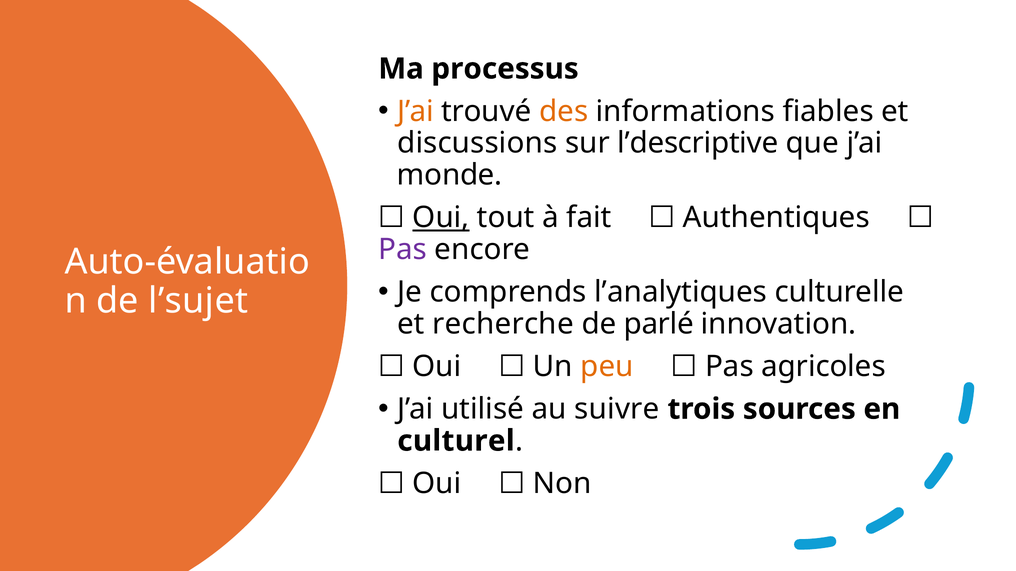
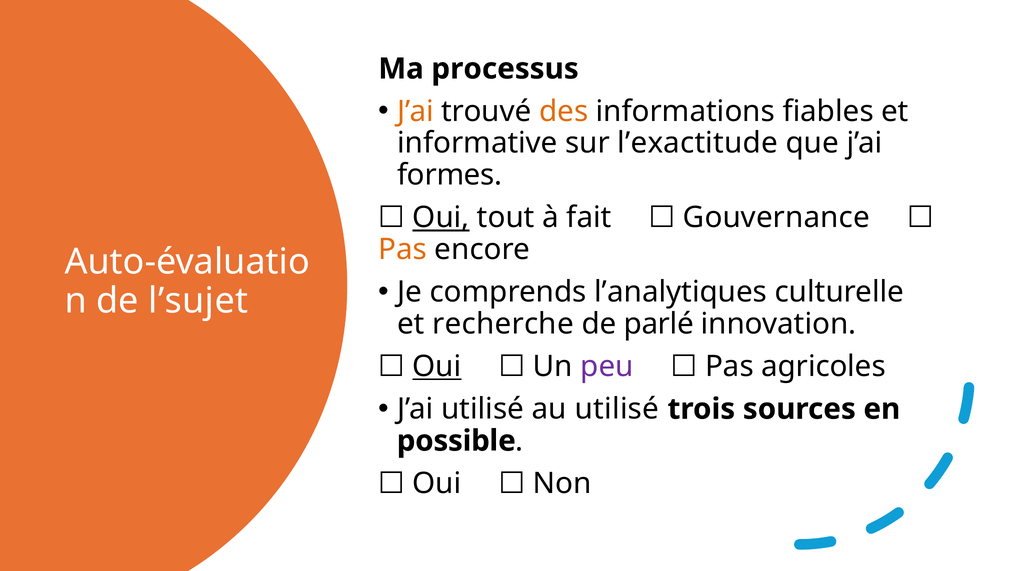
discussions: discussions -> informative (477, 143)
l’descriptive: l’descriptive -> l’exactitude (698, 143)
monde: monde -> formes (450, 175)
Authentiques: Authentiques -> Gouvernance (776, 218)
Pas colour: purple -> orange (403, 250)
Oui underline: none -> present (437, 367)
peu colour: orange -> purple (607, 367)
au suivre: suivre -> utilisé (617, 409)
culturel: culturel -> possible (456, 441)
